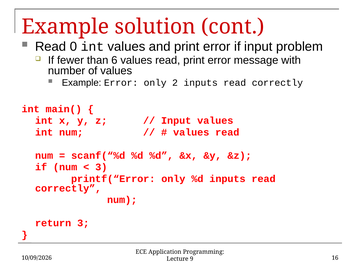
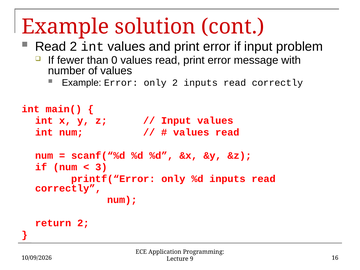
Read 0: 0 -> 2 (73, 47)
6: 6 -> 0 (114, 60)
return 3: 3 -> 2 (83, 223)
